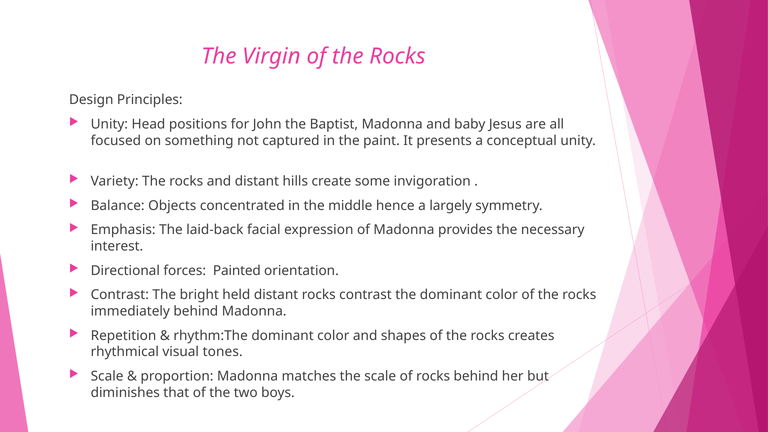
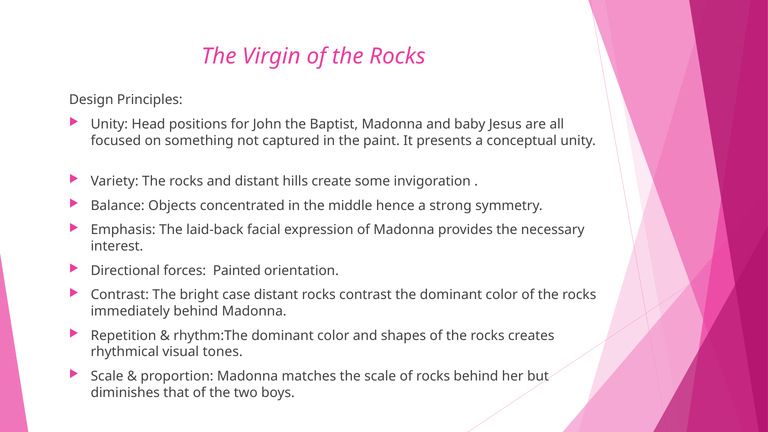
largely: largely -> strong (451, 206)
held: held -> case (236, 295)
